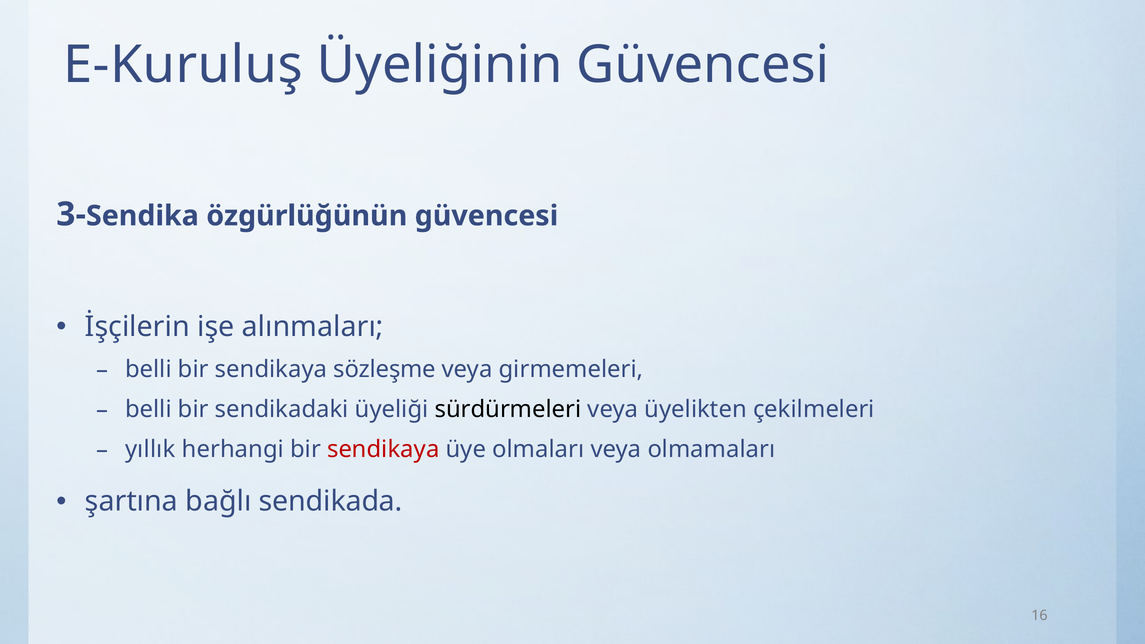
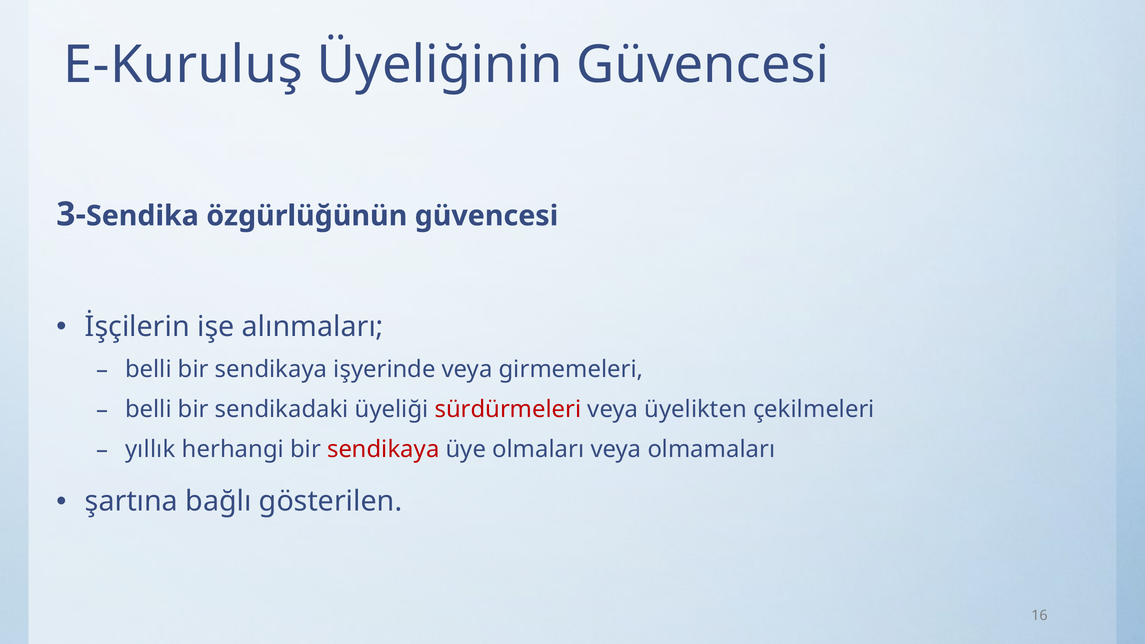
sözleşme: sözleşme -> işyerinde (385, 369)
sürdürmeleri colour: black -> red (508, 409)
sendikada: sendikada -> gösterilen (331, 502)
